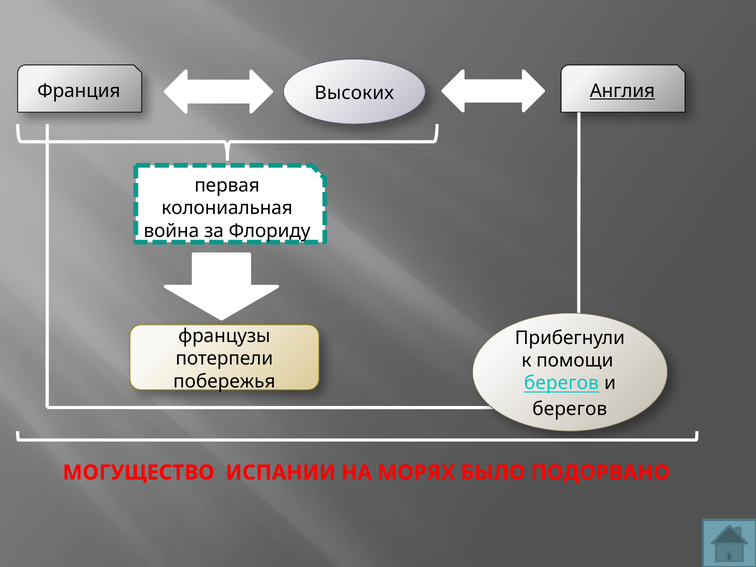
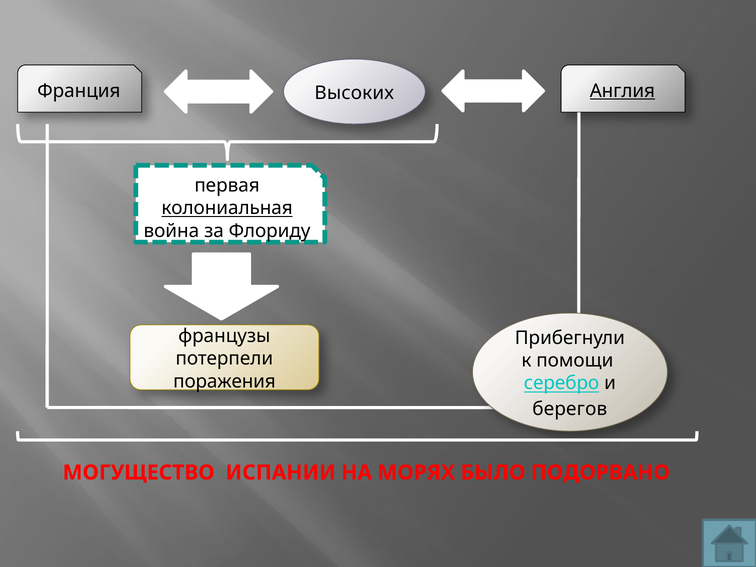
колониальная underline: none -> present (227, 208)
побережья: побережья -> поражения (224, 381)
берегов: берегов -> серебро (562, 383)
